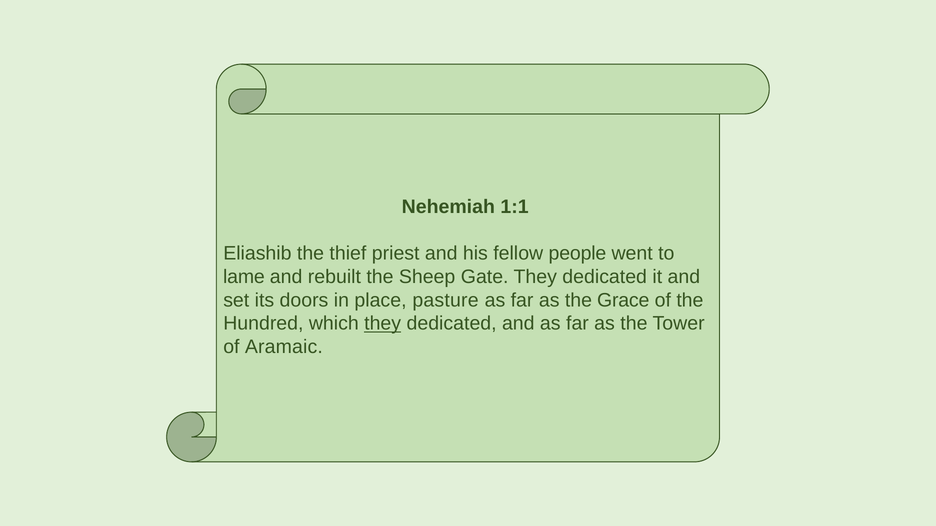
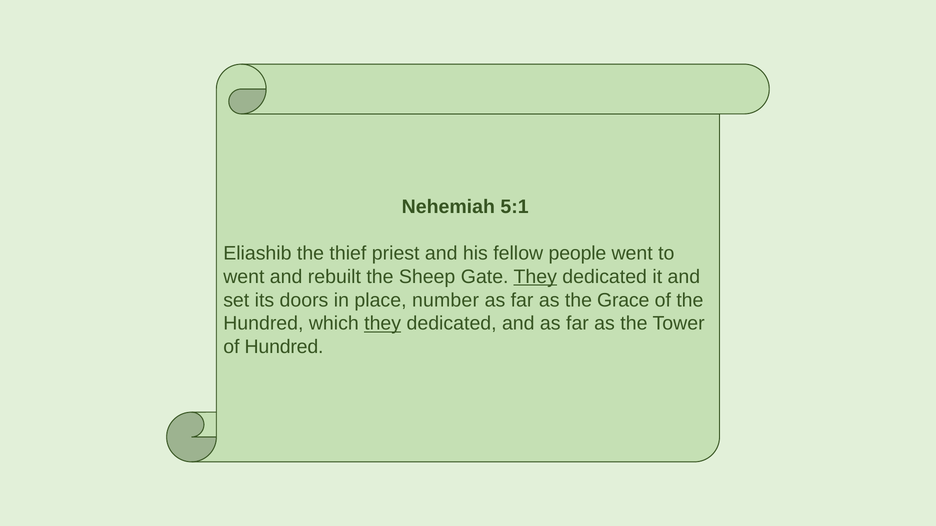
1:1: 1:1 -> 5:1 (515, 207)
lame: lame -> went (244, 277)
They underline: none -> present (535, 277)
pasture: pasture -> number (446, 300)
of Aramaic: Aramaic -> Hundred (284, 347)
